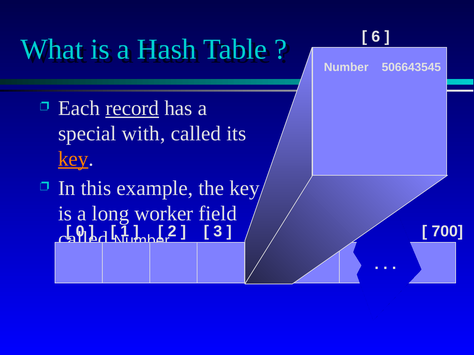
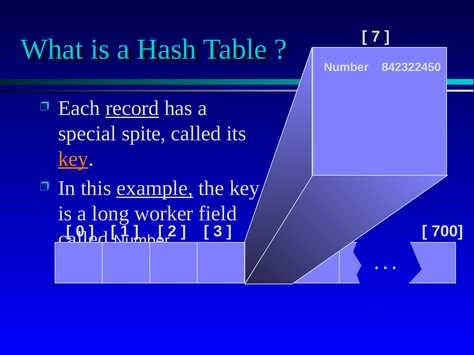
6: 6 -> 7 (376, 37)
506643545: 506643545 -> 842322450 (411, 67)
with: with -> spite (144, 134)
example underline: none -> present (155, 188)
